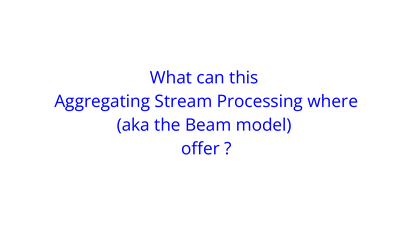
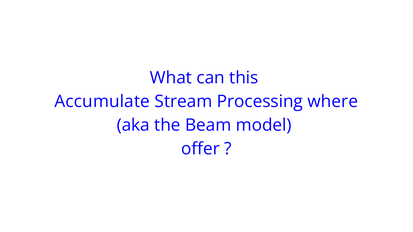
Aggregating: Aggregating -> Accumulate (102, 102)
